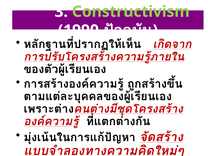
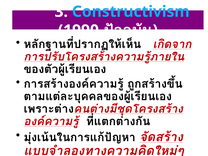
Constructivism colour: light green -> light blue (131, 12)
